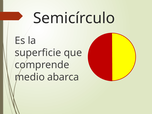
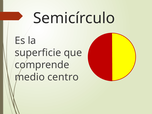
abarca: abarca -> centro (63, 77)
